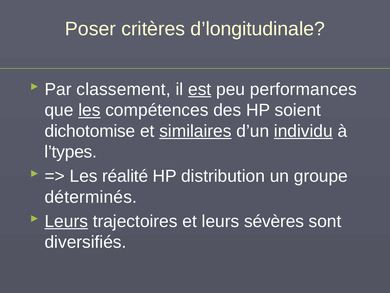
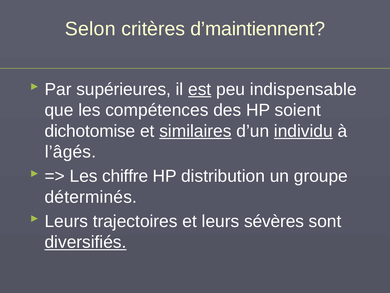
Poser: Poser -> Selon (90, 29)
d’longitudinale: d’longitudinale -> d’maintiennent (258, 29)
classement: classement -> supérieures (124, 89)
performances: performances -> indispensable (303, 89)
les underline: present -> none (89, 110)
l’types: l’types -> l’âgés (71, 152)
réalité: réalité -> chiffre (125, 176)
Leurs underline: present -> none (66, 221)
diversifiés underline: none -> present (86, 242)
